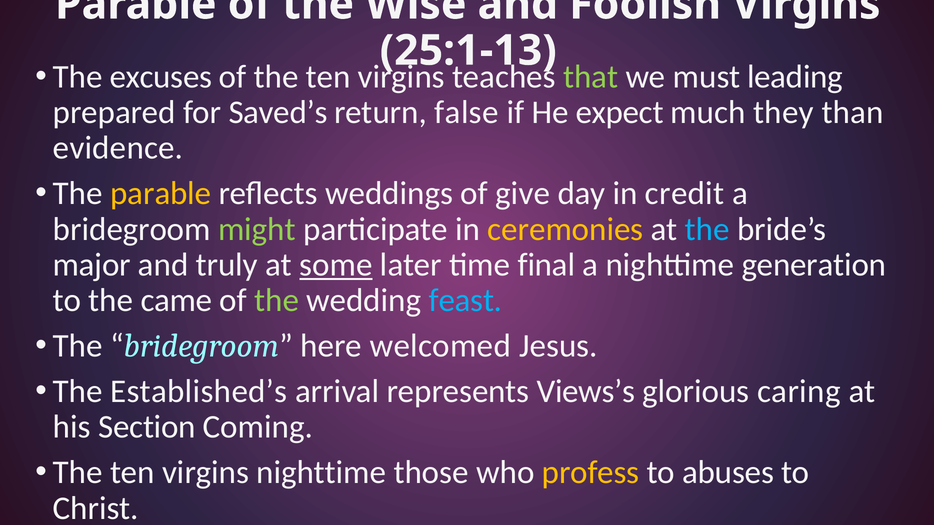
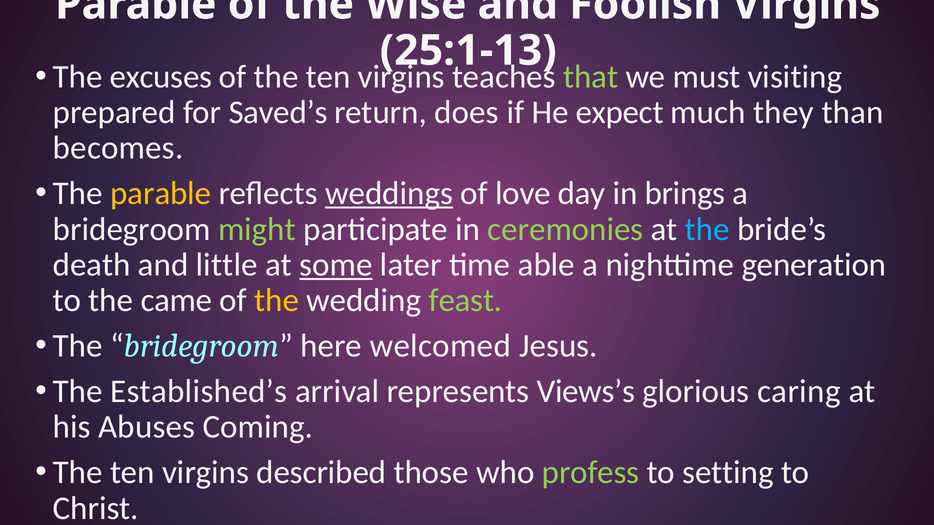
leading: leading -> visiting (795, 77)
false: false -> does (467, 112)
evidence: evidence -> becomes (118, 148)
weddings underline: none -> present (389, 194)
give: give -> love (523, 194)
credit: credit -> brings (685, 194)
ceremonies colour: yellow -> light green (565, 229)
major: major -> death (92, 265)
truly: truly -> little (227, 265)
final: final -> able (546, 265)
the colour: light green -> yellow (277, 301)
feast colour: light blue -> light green (465, 301)
Section: Section -> Abuses (147, 427)
virgins nighttime: nighttime -> described (321, 473)
profess colour: yellow -> light green (591, 473)
abuses: abuses -> setting (728, 473)
